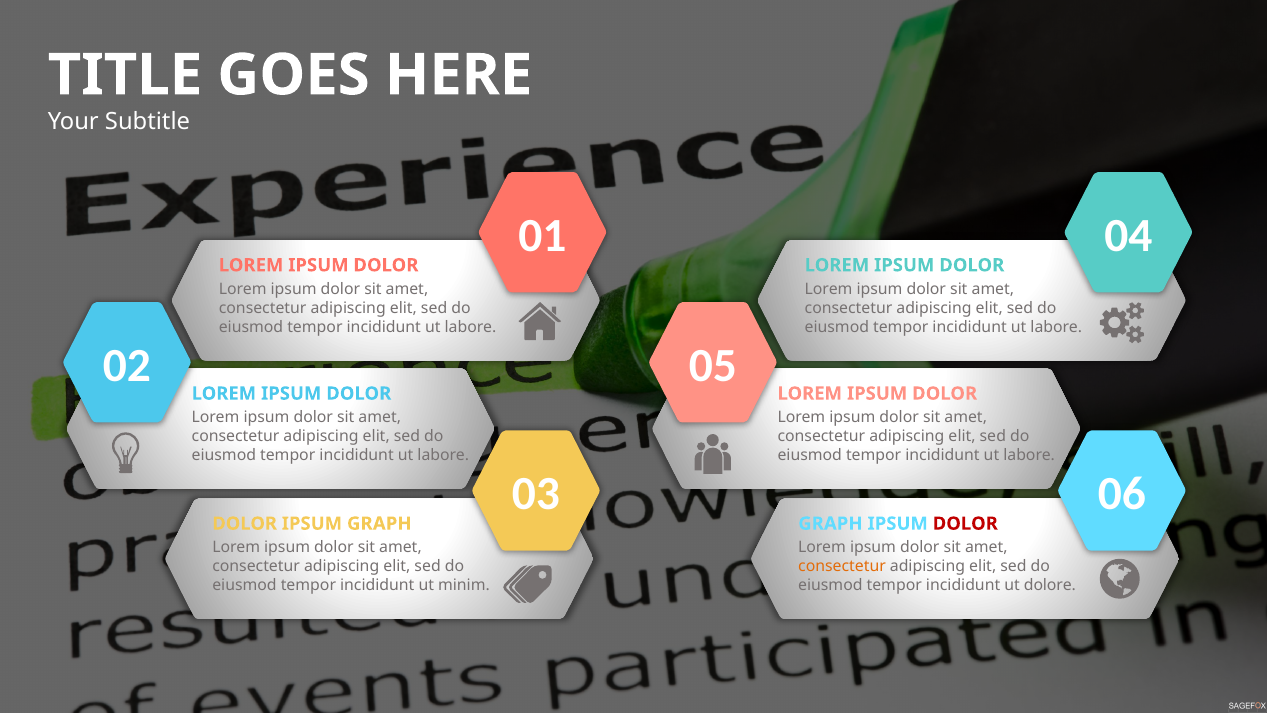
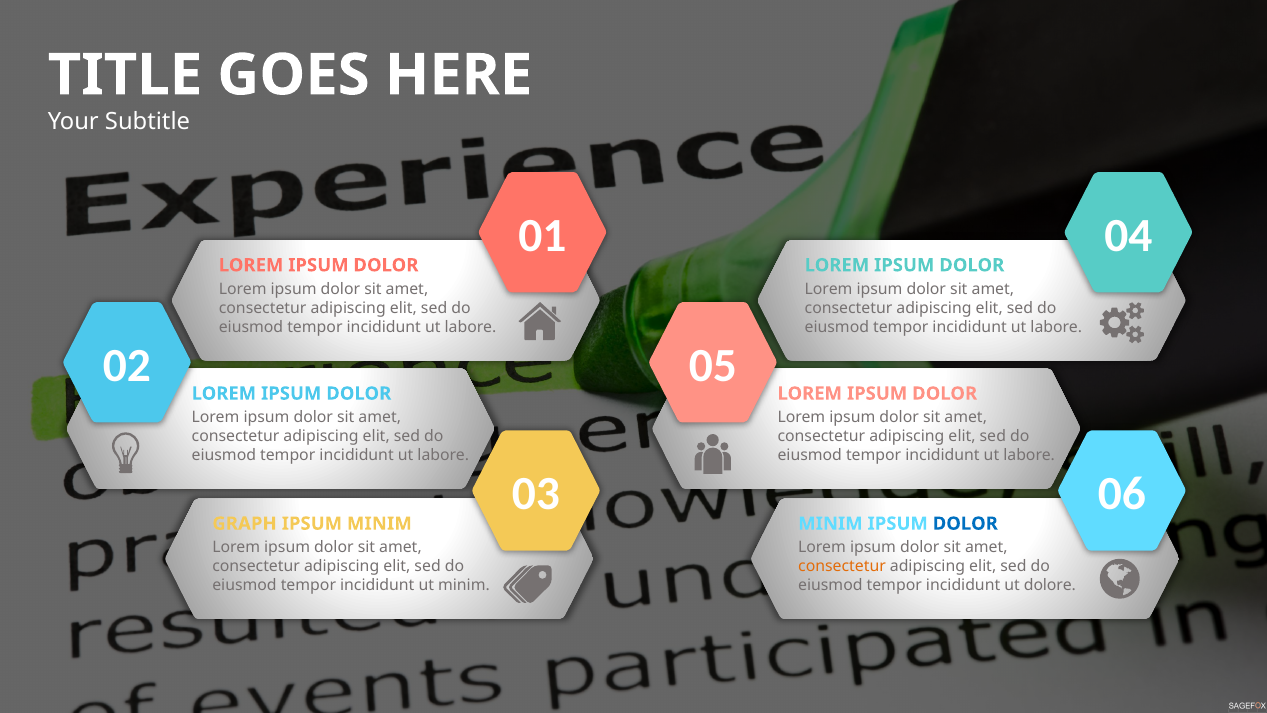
DOLOR: DOLOR -> GRAPH (245, 523)
IPSUM GRAPH: GRAPH -> MINIM (379, 523)
GRAPH: GRAPH -> MINIM (830, 523)
DOLOR colour: red -> blue (965, 523)
